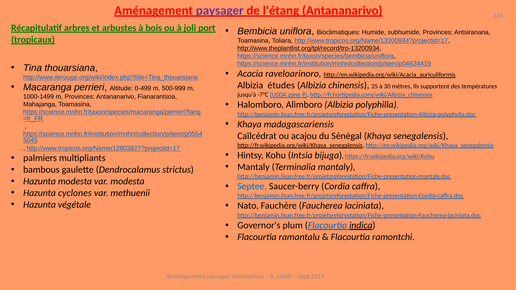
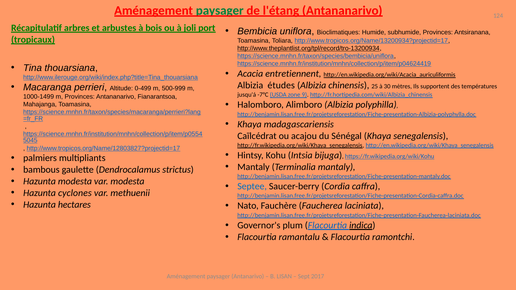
paysager colour: purple -> green (220, 11)
raveloarinoro: raveloarinoro -> entretiennent (293, 74)
végétale: végétale -> hectares (74, 205)
